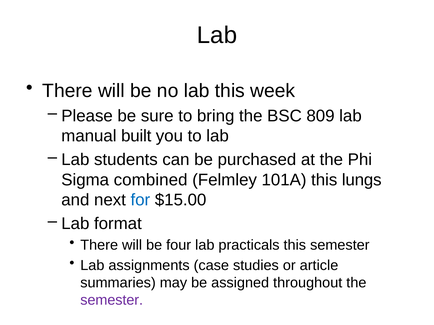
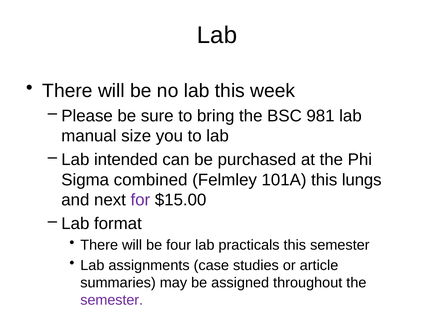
809: 809 -> 981 (321, 116)
built: built -> size (136, 136)
students: students -> intended (126, 160)
for colour: blue -> purple (140, 200)
